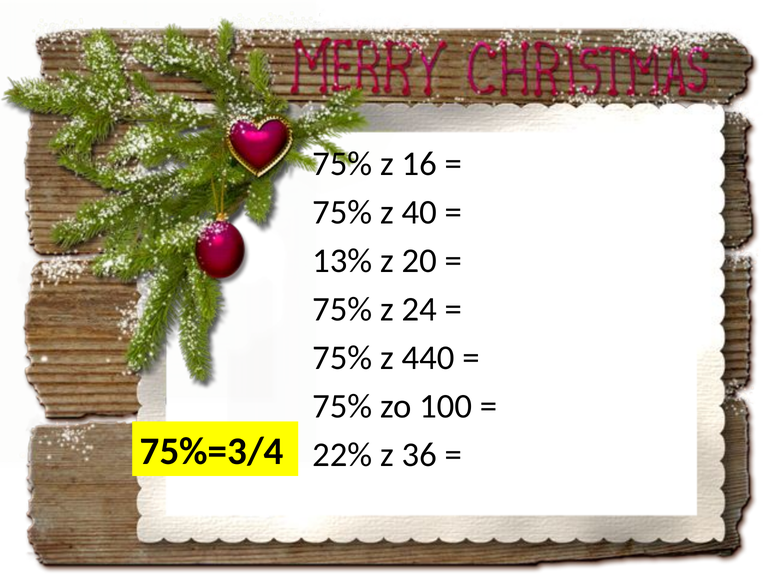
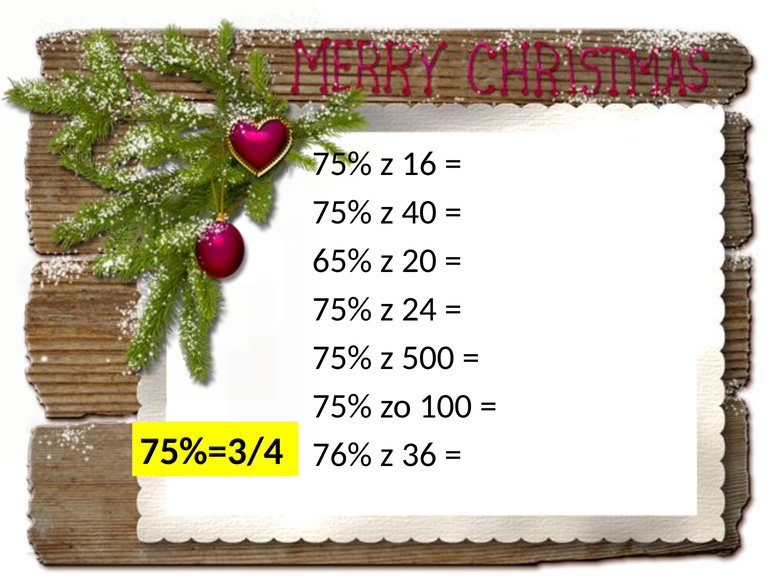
13%: 13% -> 65% (342, 261)
440: 440 -> 500 (428, 358)
22%: 22% -> 76% (342, 456)
